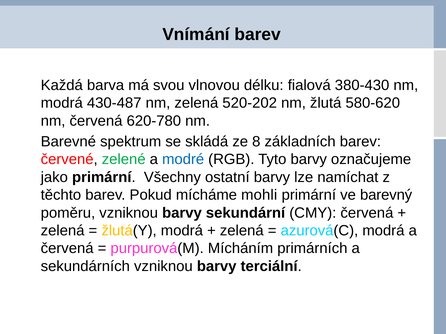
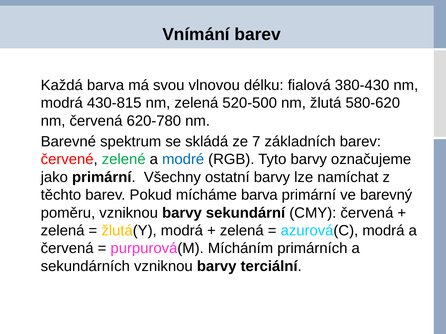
430-487: 430-487 -> 430-815 (114, 103)
520-202: 520-202 -> 520-500 (250, 103)
8: 8 -> 7 (256, 142)
mícháme mohli: mohli -> barva (259, 195)
